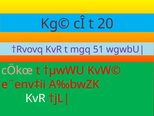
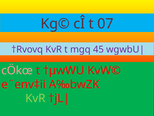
20: 20 -> 07 (105, 24)
51: 51 -> 45 (98, 49)
KvR colour: white -> light green (35, 98)
